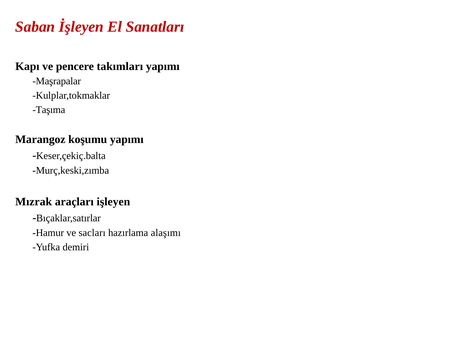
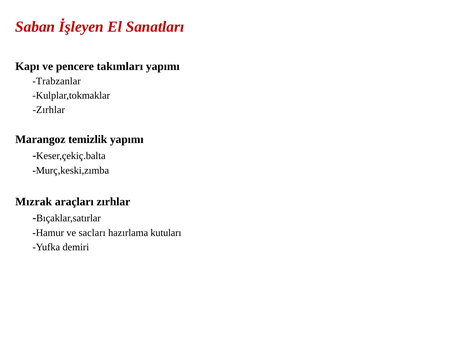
Maşrapalar: Maşrapalar -> Trabzanlar (57, 81)
Taşıma: Taşıma -> Zırhlar (49, 110)
koşumu: koşumu -> temizlik (88, 139)
araçları işleyen: işleyen -> zırhlar (113, 202)
alaşımı: alaşımı -> kutuları (166, 232)
